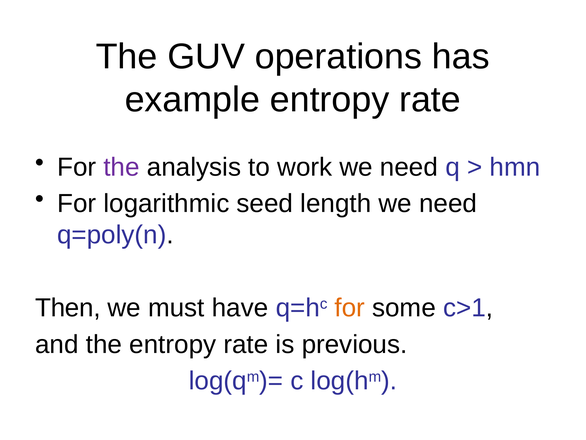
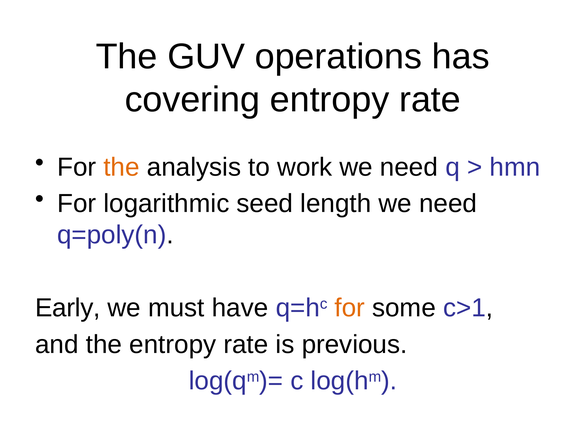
example: example -> covering (192, 100)
the colour: purple -> orange (121, 167)
Then: Then -> Early (68, 308)
